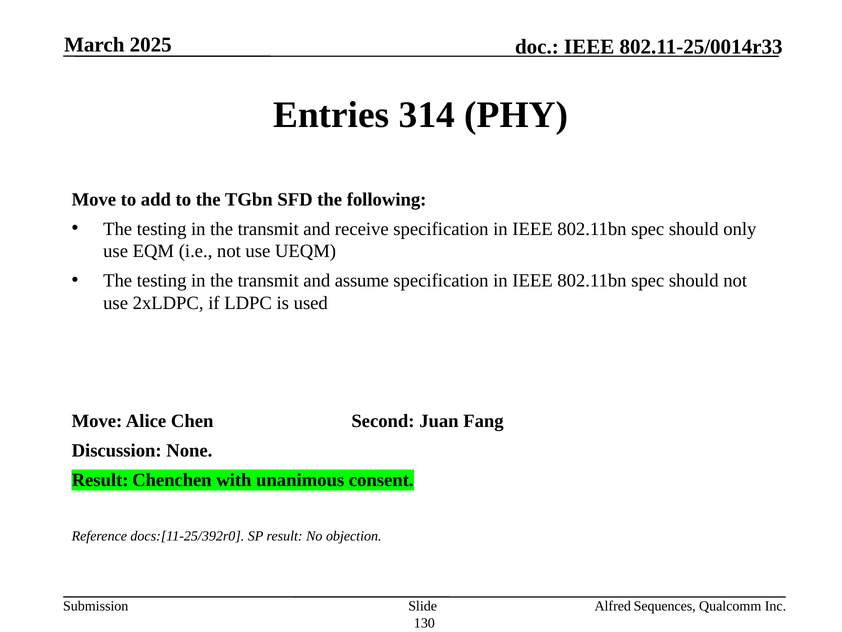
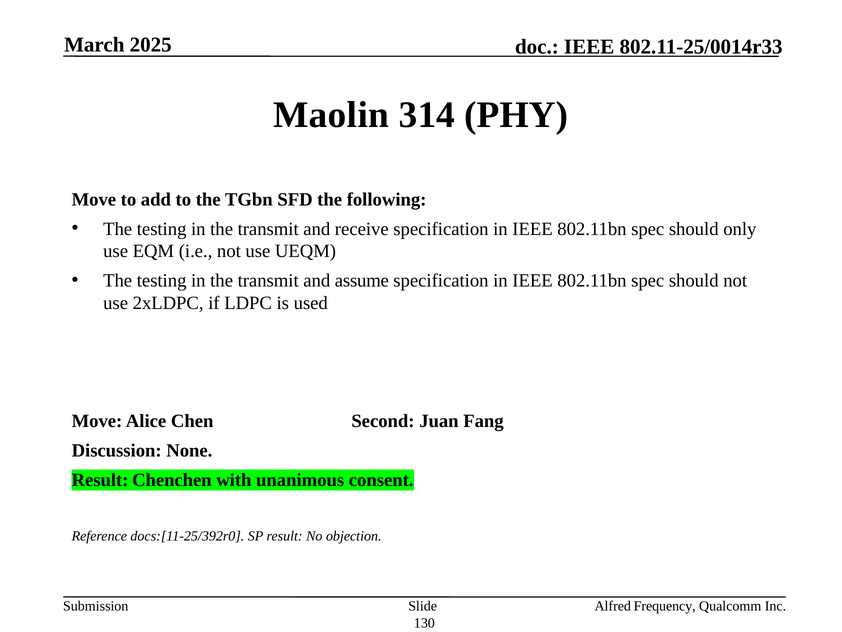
Entries: Entries -> Maolin (331, 115)
Sequences: Sequences -> Frequency (665, 606)
